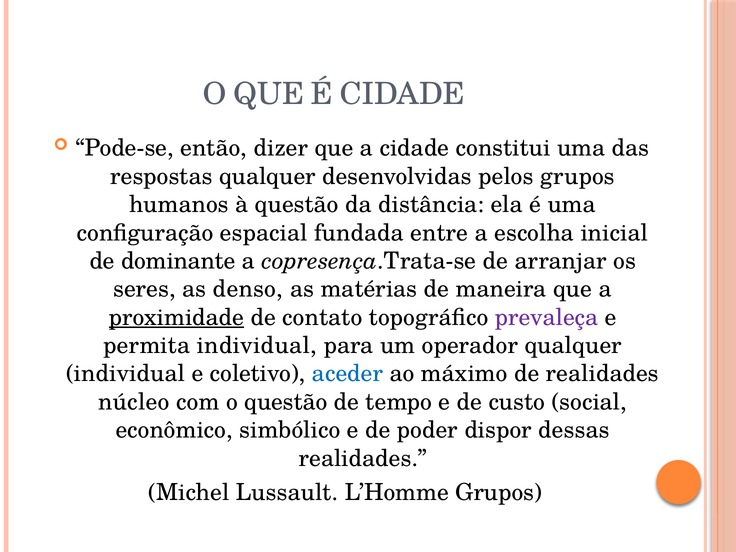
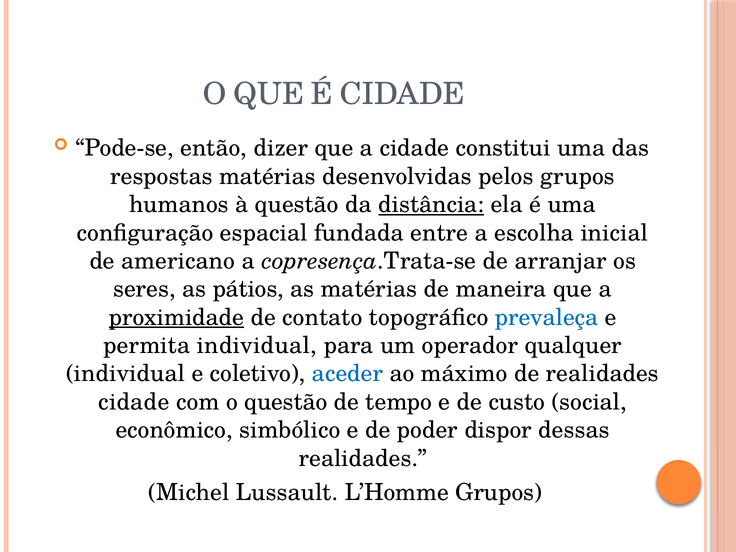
respostas qualquer: qualquer -> matérias (267, 176)
distância underline: none -> present (431, 205)
dominante: dominante -> americano (178, 261)
denso: denso -> pátios (248, 289)
prevaleça colour: purple -> blue (547, 317)
núcleo: núcleo -> cidade (134, 402)
